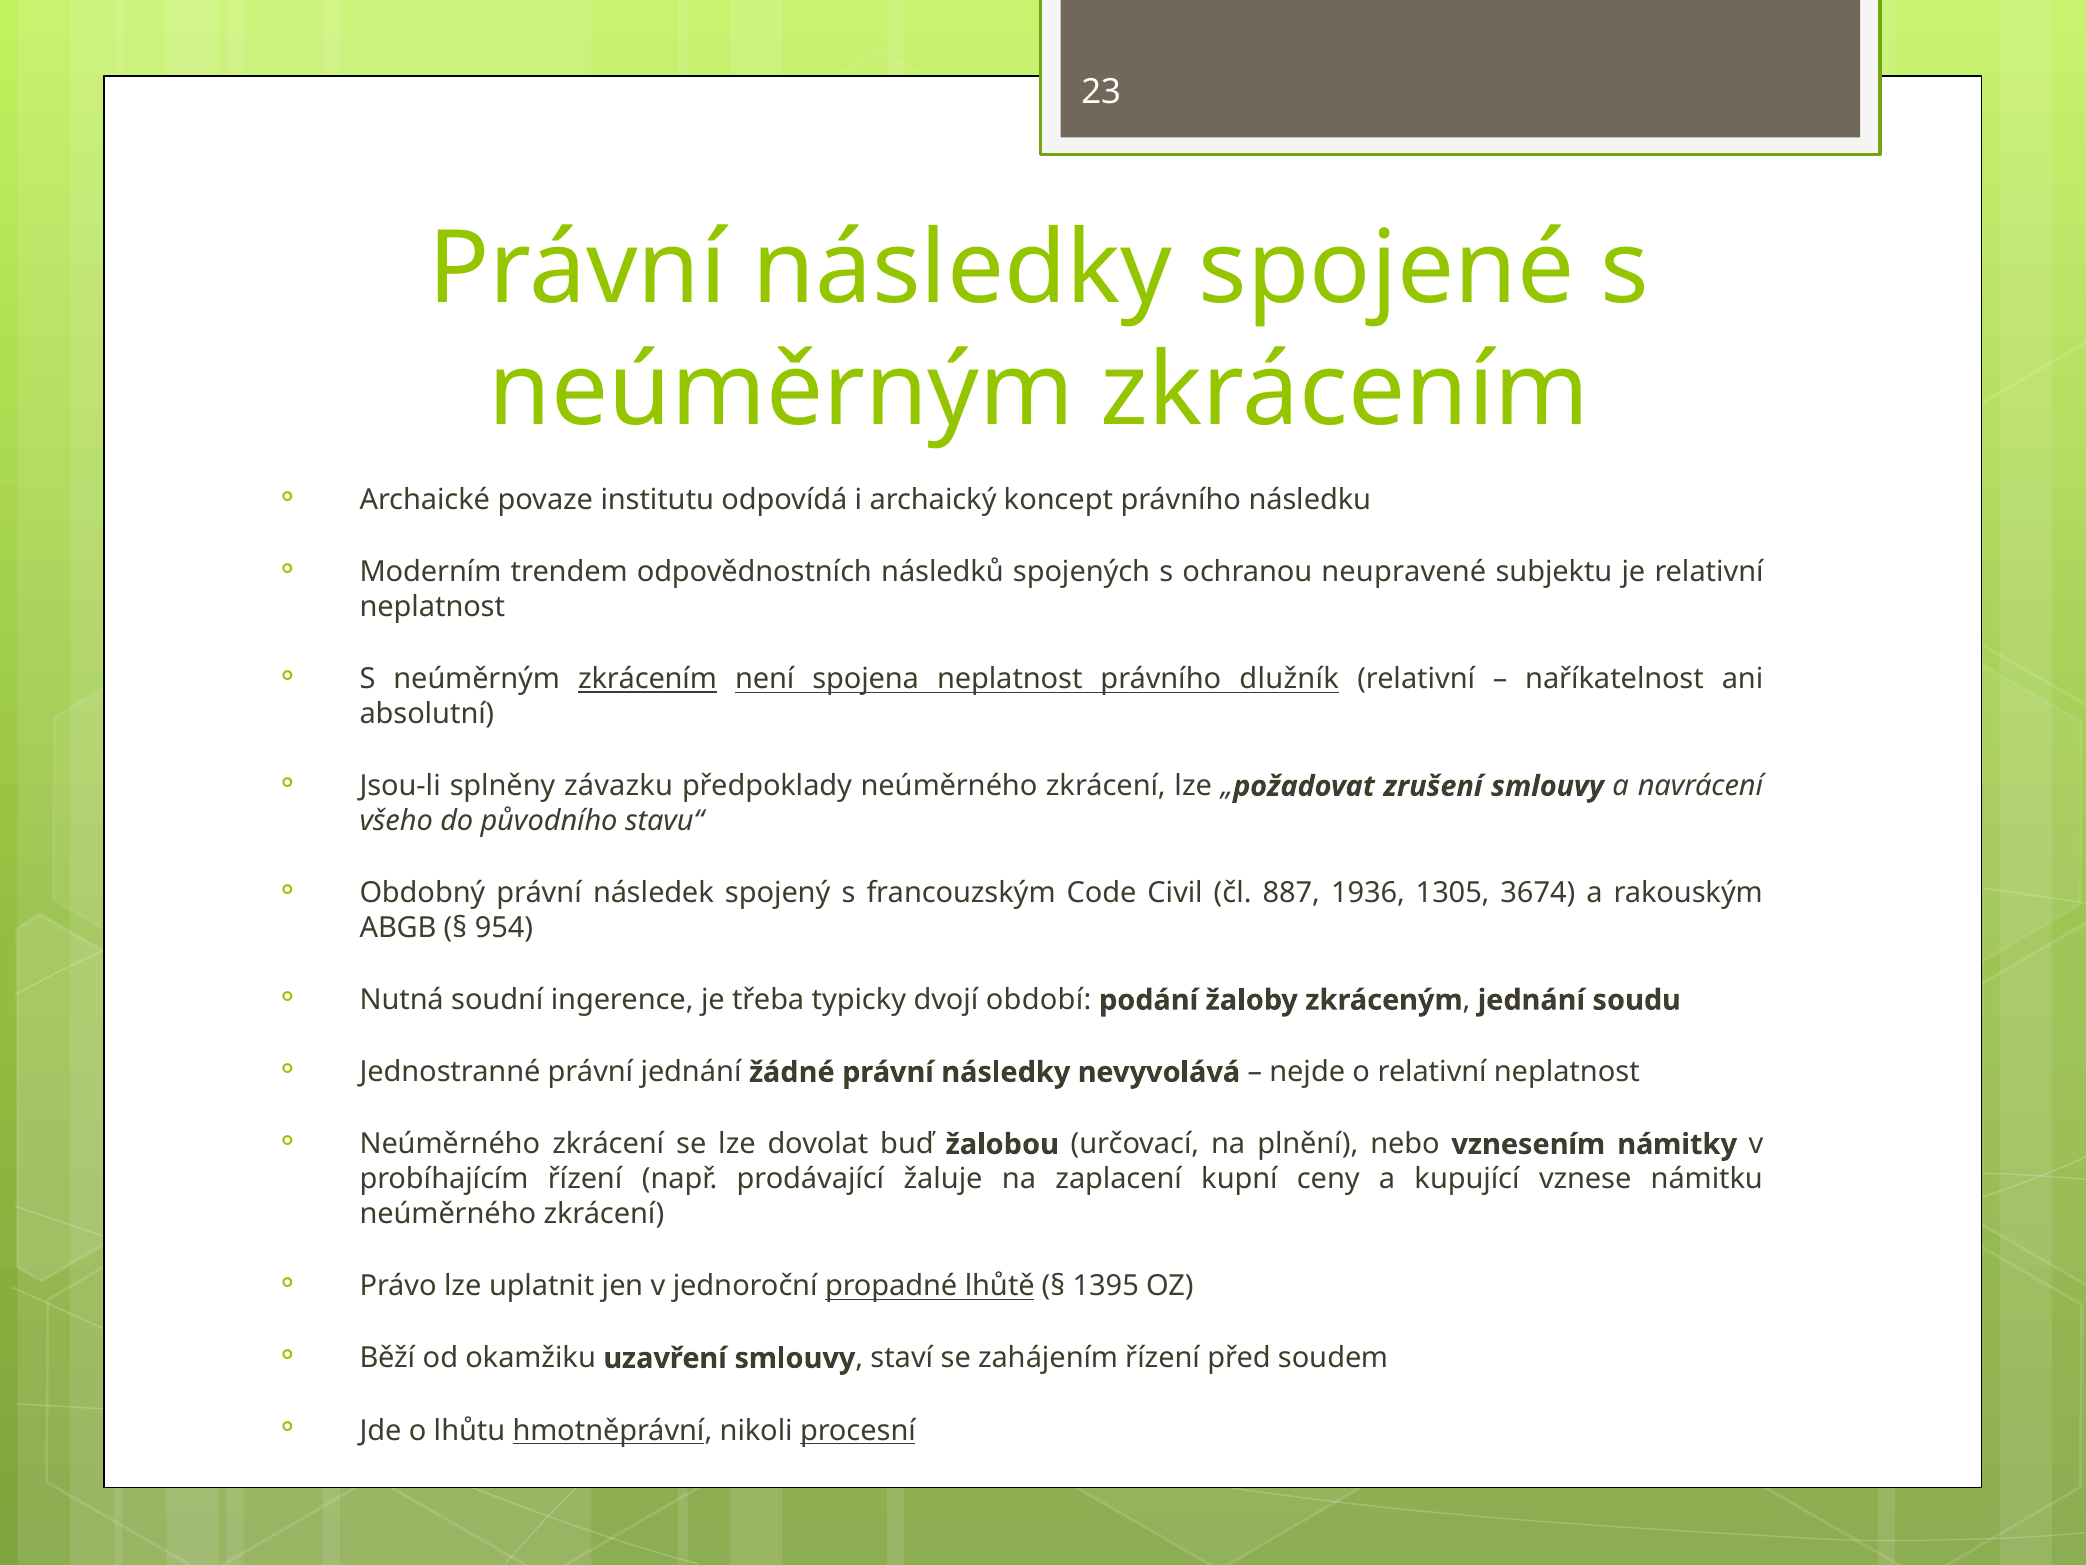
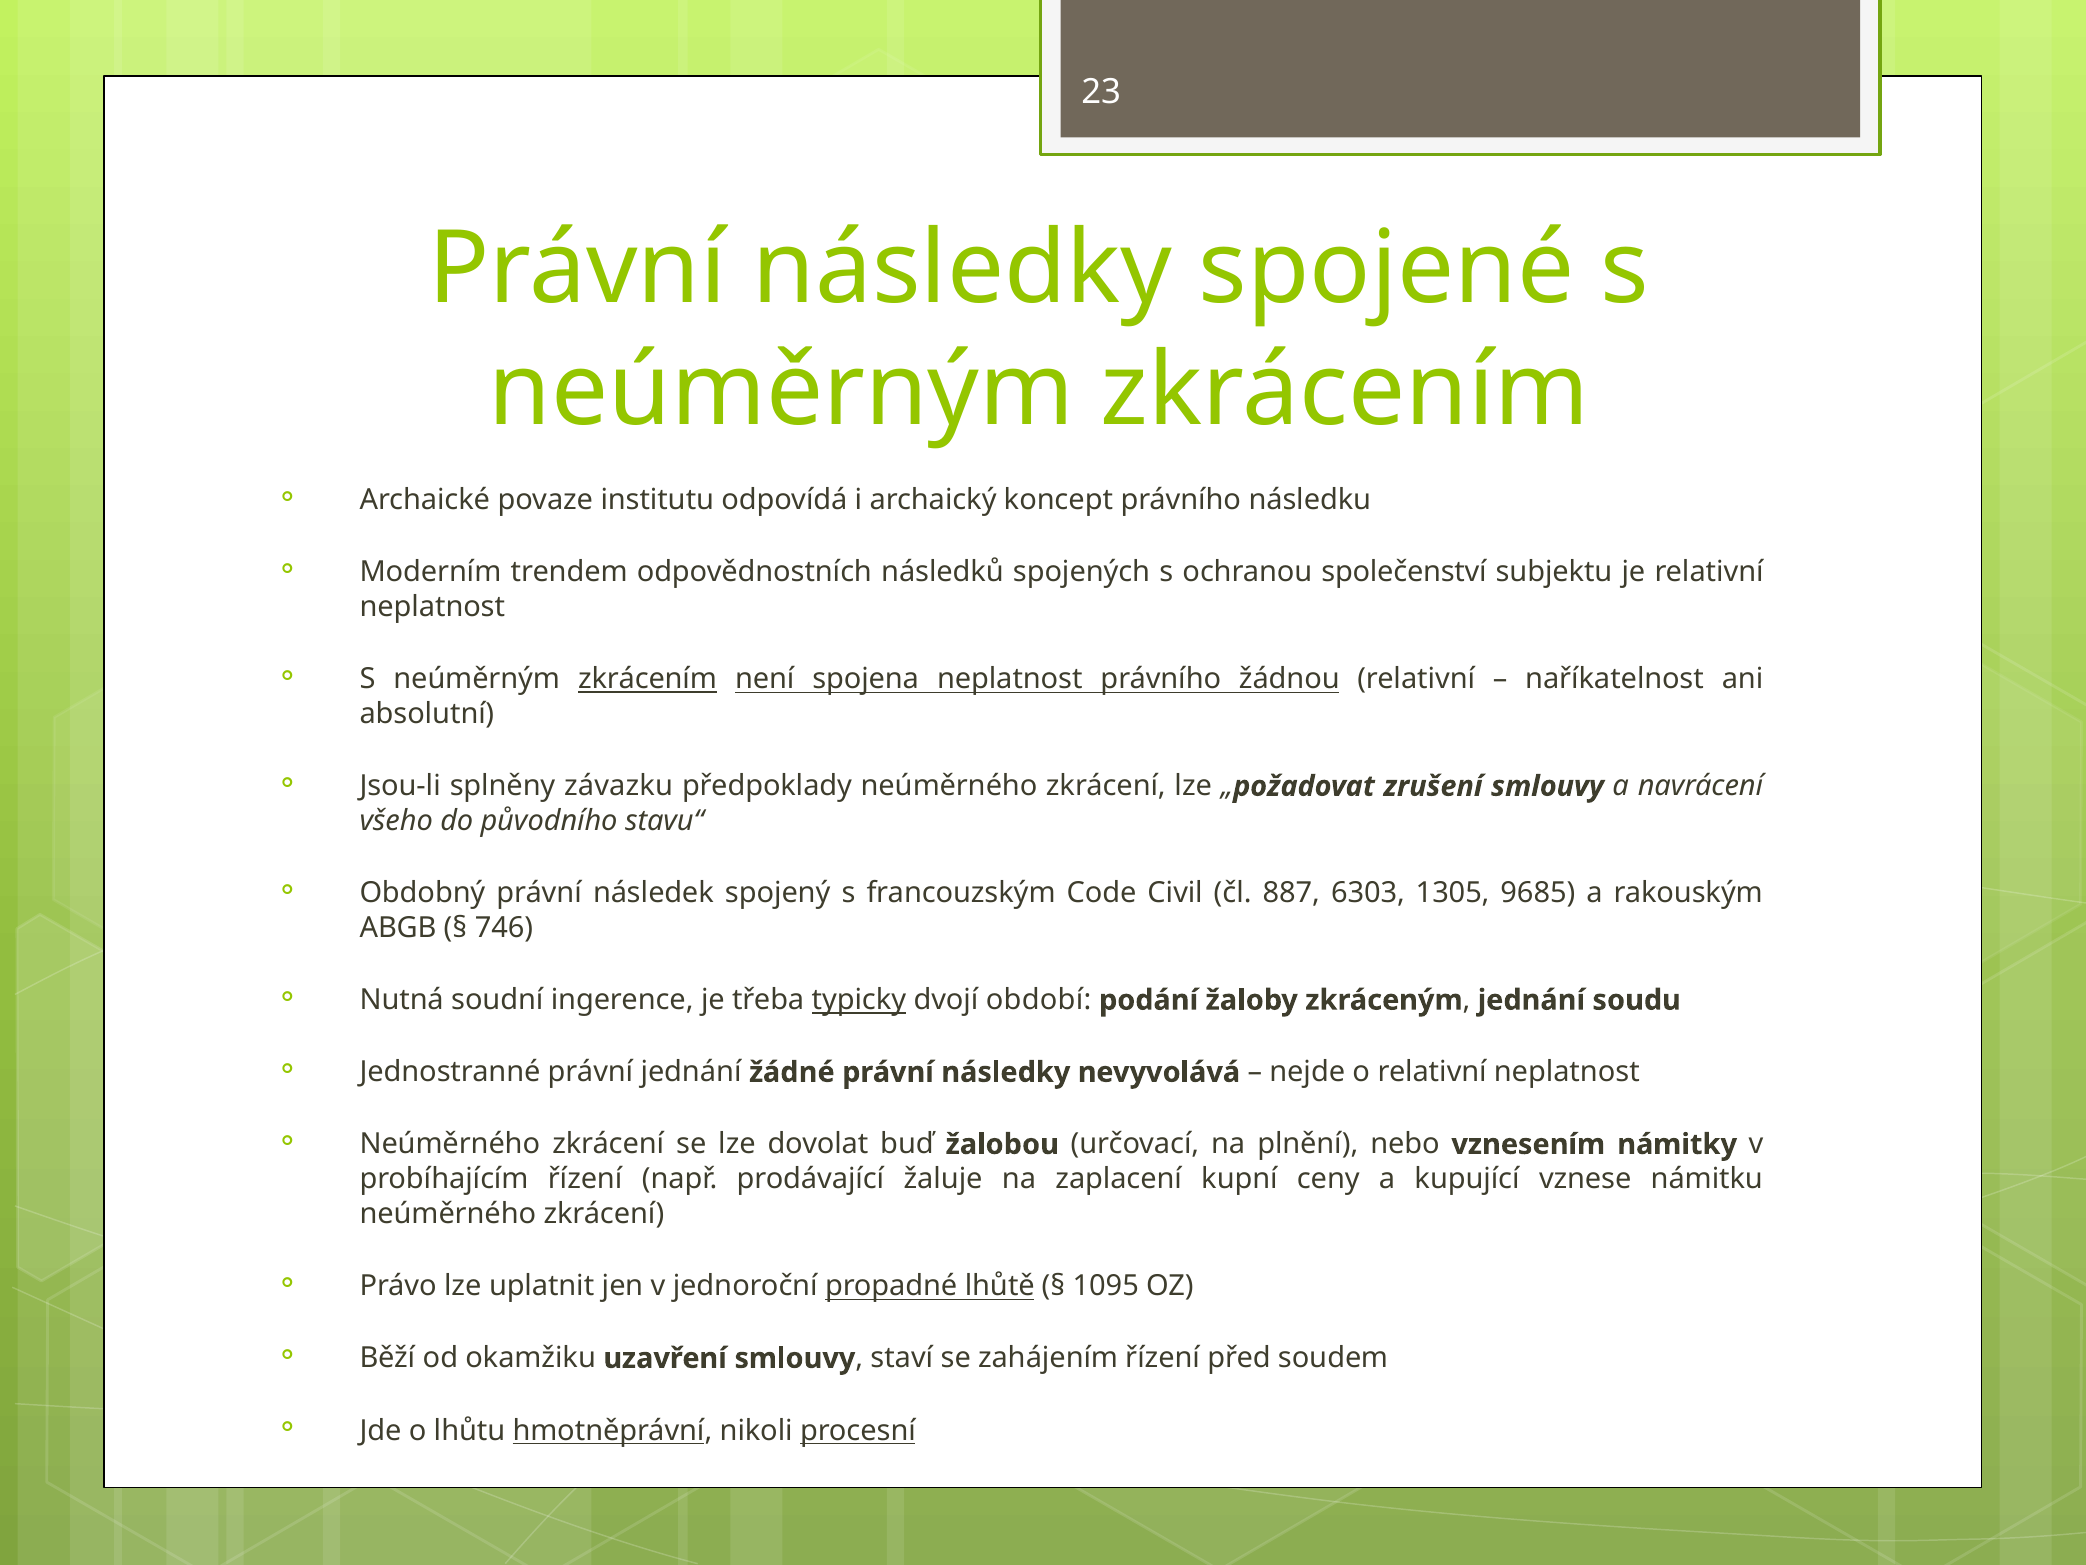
neupravené: neupravené -> společenství (1404, 572)
dlužník: dlužník -> žádnou (1289, 679)
1936: 1936 -> 6303 (1368, 893)
3674: 3674 -> 9685 (1538, 893)
954: 954 -> 746 (504, 928)
typicky underline: none -> present (859, 1000)
1395: 1395 -> 1095 (1106, 1286)
